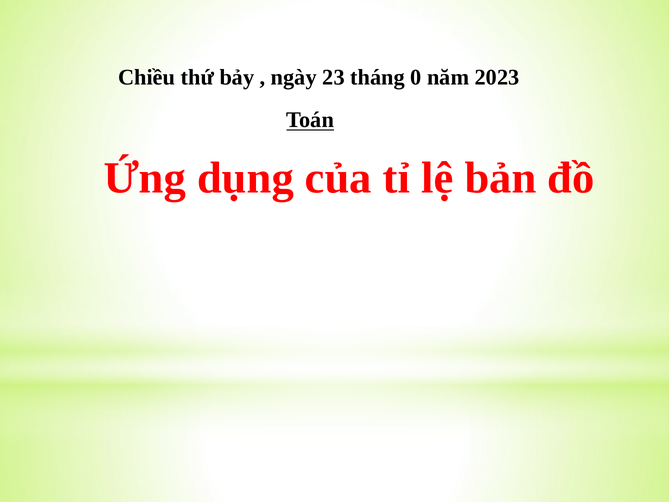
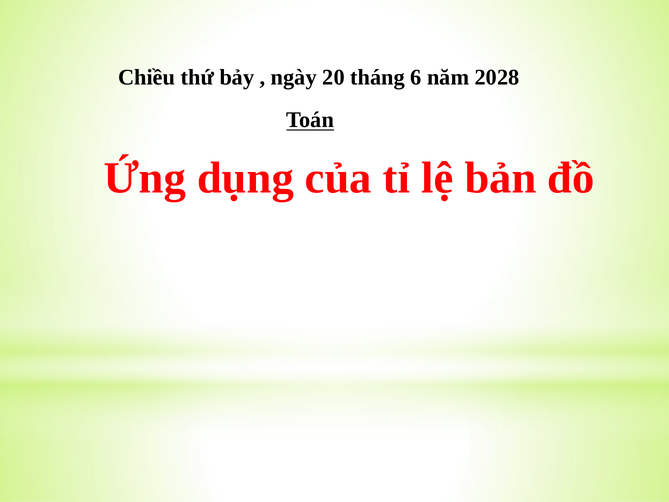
23: 23 -> 20 (334, 77)
0: 0 -> 6 (416, 77)
2023: 2023 -> 2028 (497, 77)
